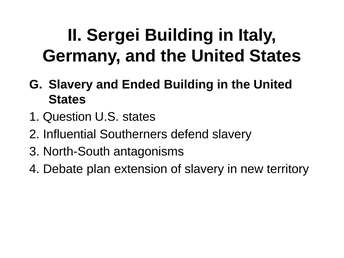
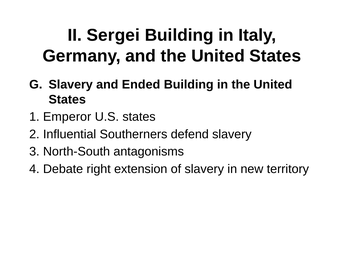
Question: Question -> Emperor (67, 117)
plan: plan -> right (99, 169)
